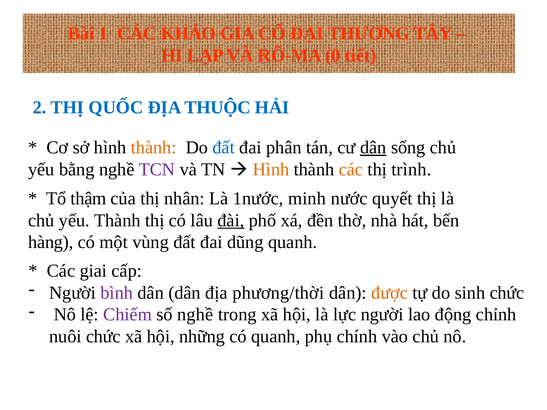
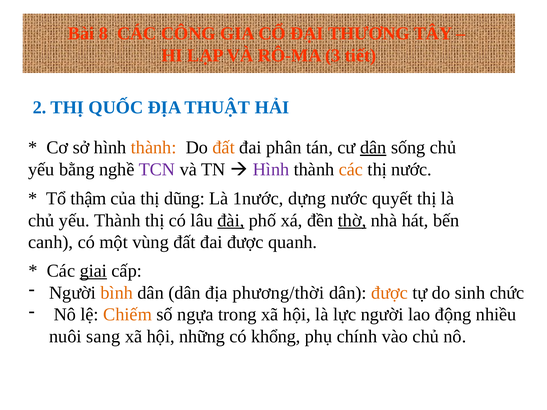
1: 1 -> 8 (103, 34)
KHẢO: KHẢO -> CÔNG (188, 34)
0: 0 -> 3 (333, 56)
THUỘC: THUỘC -> THUẬT (217, 107)
đất colour: blue -> orange (224, 148)
Hình colour: orange -> purple (271, 169)
thị trình: trình -> nước (412, 169)
nhân: nhân -> dũng (184, 199)
minh: minh -> dựng (307, 199)
thờ underline: none -> present (352, 221)
hàng: hàng -> canh (51, 242)
đai dũng: dũng -> được (245, 242)
giai underline: none -> present (93, 271)
bình colour: purple -> orange (117, 293)
Chiếm colour: purple -> orange (128, 315)
số nghề: nghề -> ngựa (195, 315)
chỉnh: chỉnh -> nhiều (496, 315)
nuôi chức: chức -> sang (103, 337)
có quanh: quanh -> khổng (276, 337)
